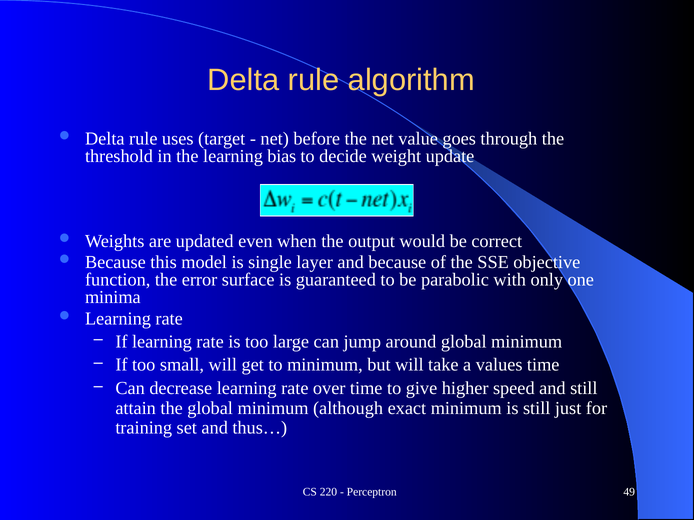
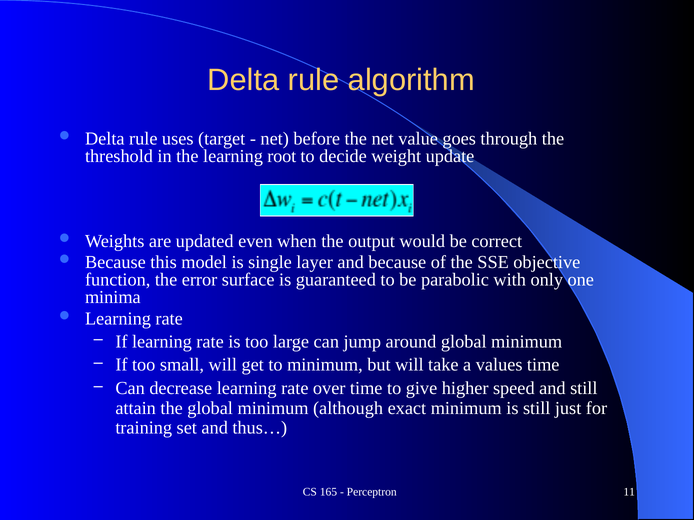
bias: bias -> root (282, 156)
220: 220 -> 165 (328, 492)
49: 49 -> 11 (629, 492)
